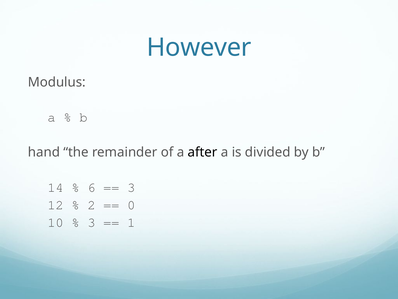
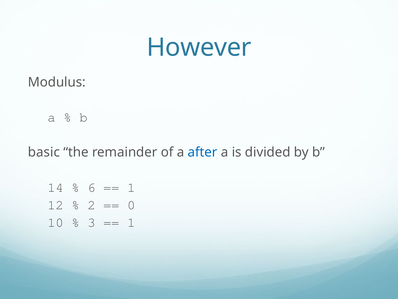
hand: hand -> basic (44, 152)
after colour: black -> blue (203, 152)
3: 3 -> 1 (131, 187)
